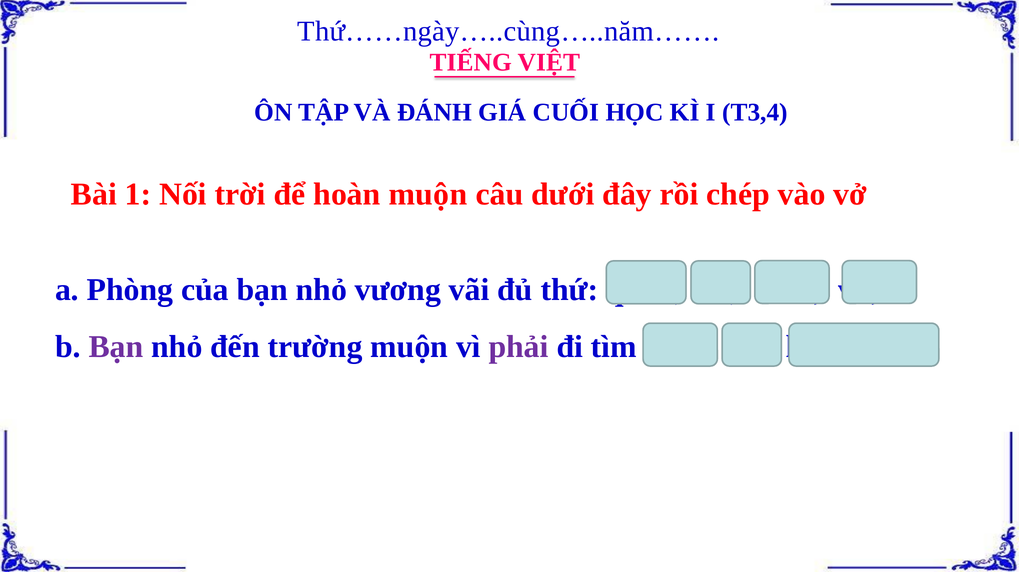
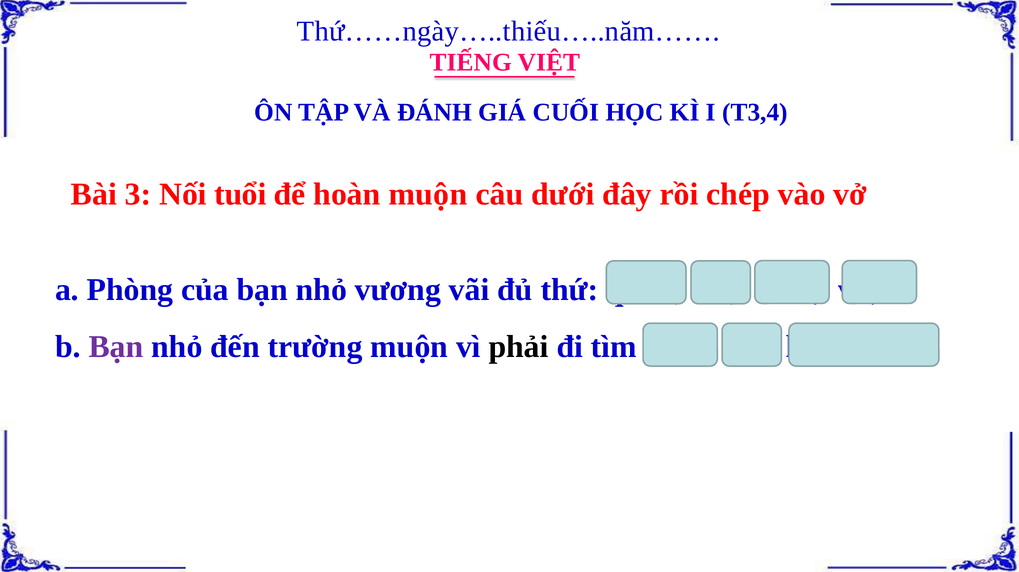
Thứ……ngày…..cùng…..năm……: Thứ……ngày…..cùng…..năm…… -> Thứ……ngày…..thiếu…..năm…… (508, 31)
1: 1 -> 3 (138, 194)
trời: trời -> tuổi (240, 194)
phải colour: purple -> black (519, 347)
